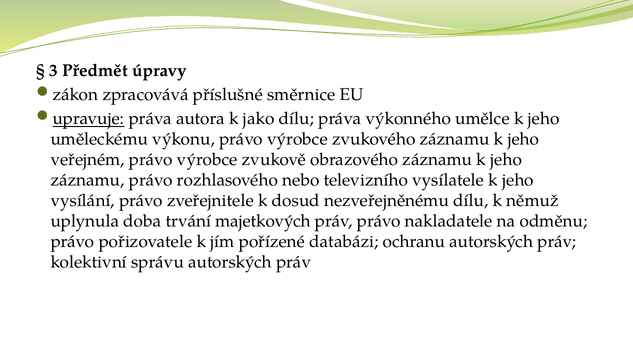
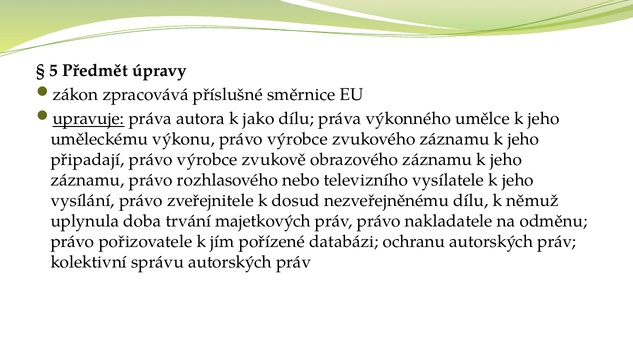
3: 3 -> 5 (53, 70)
veřejném: veřejném -> připadají (88, 160)
